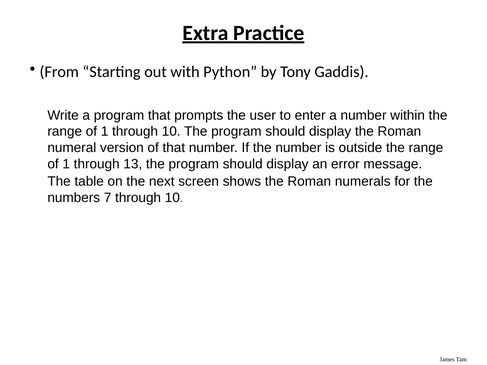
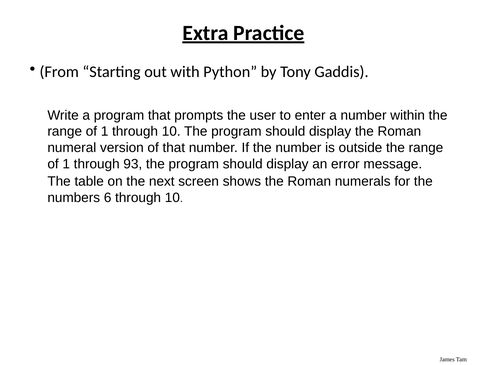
13: 13 -> 93 (133, 164)
7: 7 -> 6 (108, 198)
